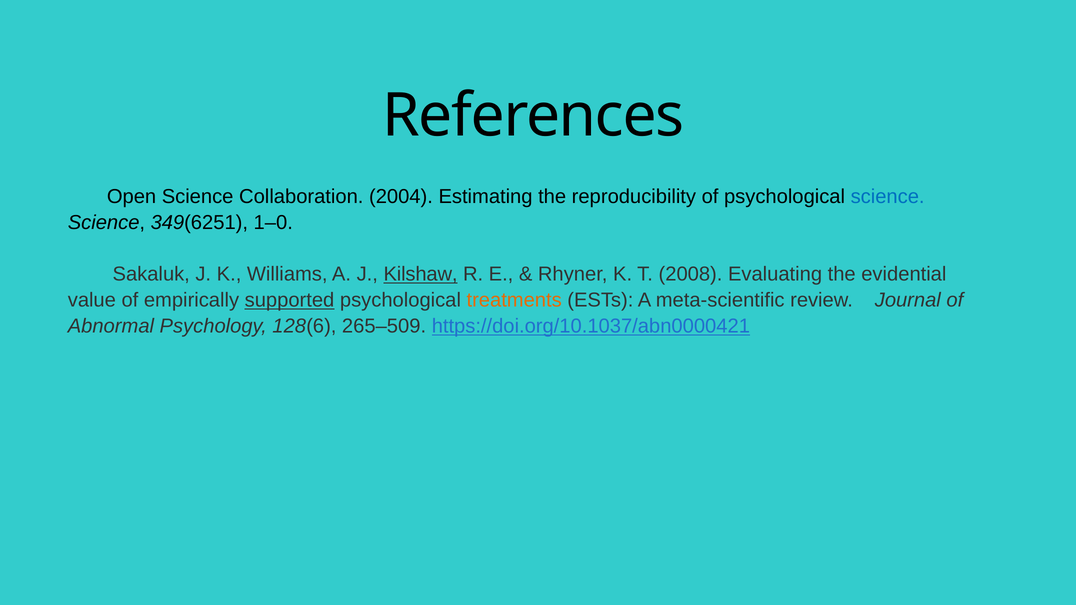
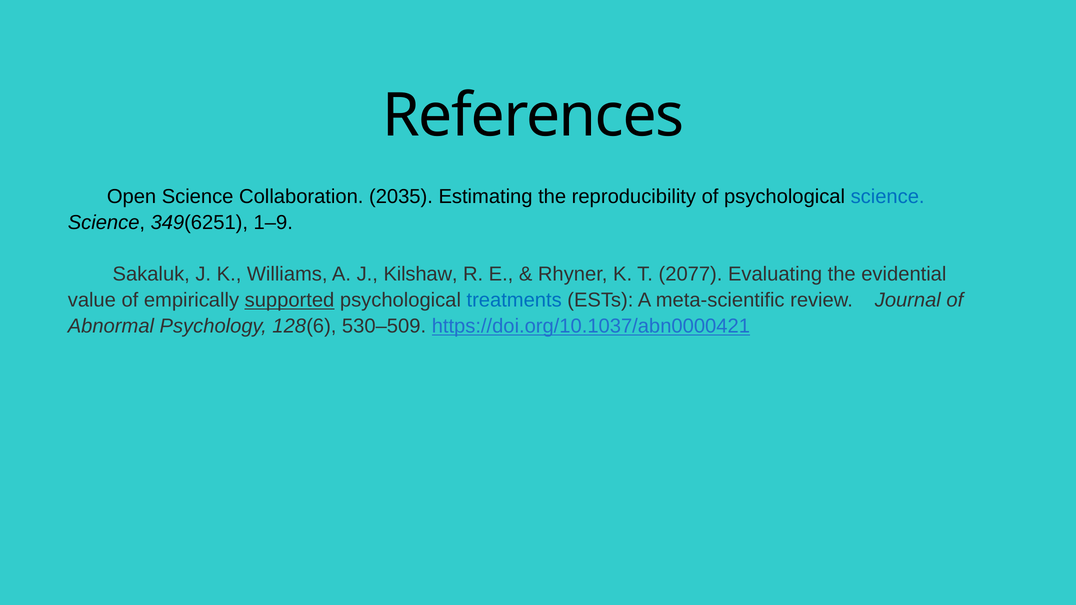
2004: 2004 -> 2035 (401, 197)
1–0: 1–0 -> 1–9 (273, 223)
Kilshaw underline: present -> none (421, 274)
2008: 2008 -> 2077 (691, 274)
treatments colour: orange -> blue (514, 300)
265–509: 265–509 -> 530–509 (384, 326)
